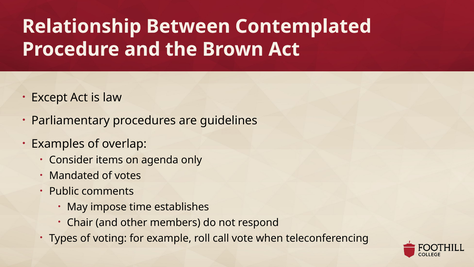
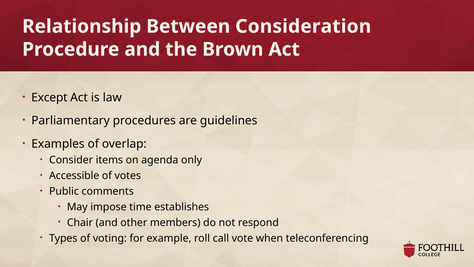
Contemplated: Contemplated -> Consideration (303, 26)
Mandated: Mandated -> Accessible (74, 175)
